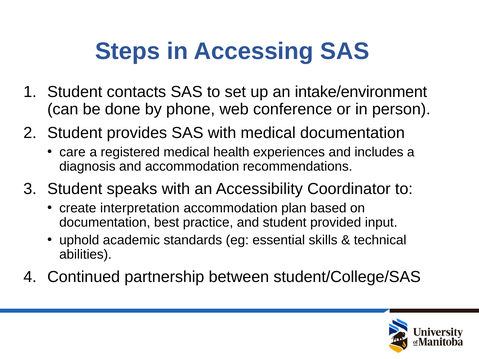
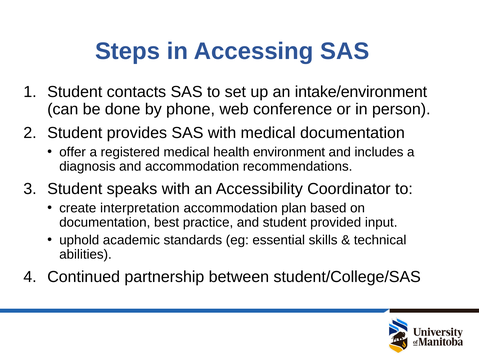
care: care -> offer (73, 152)
experiences: experiences -> environment (289, 152)
